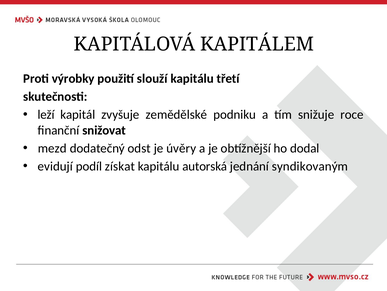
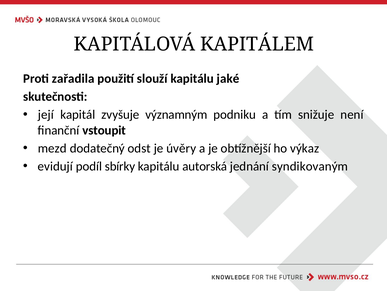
výrobky: výrobky -> zařadila (73, 78)
třetí: třetí -> jaké (228, 78)
leží: leží -> její (46, 114)
zemědělské: zemědělské -> významným (176, 114)
roce: roce -> není (352, 114)
snižovat: snižovat -> vstoupit (104, 130)
dodal: dodal -> výkaz (305, 148)
získat: získat -> sbírky (120, 166)
